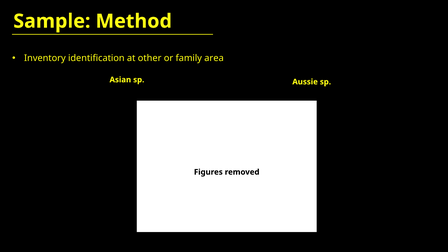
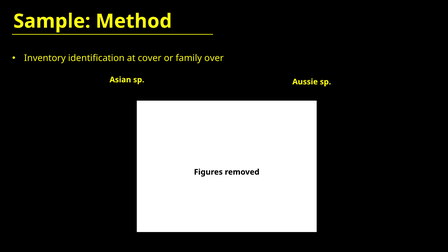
other: other -> cover (150, 58)
area: area -> over (214, 58)
